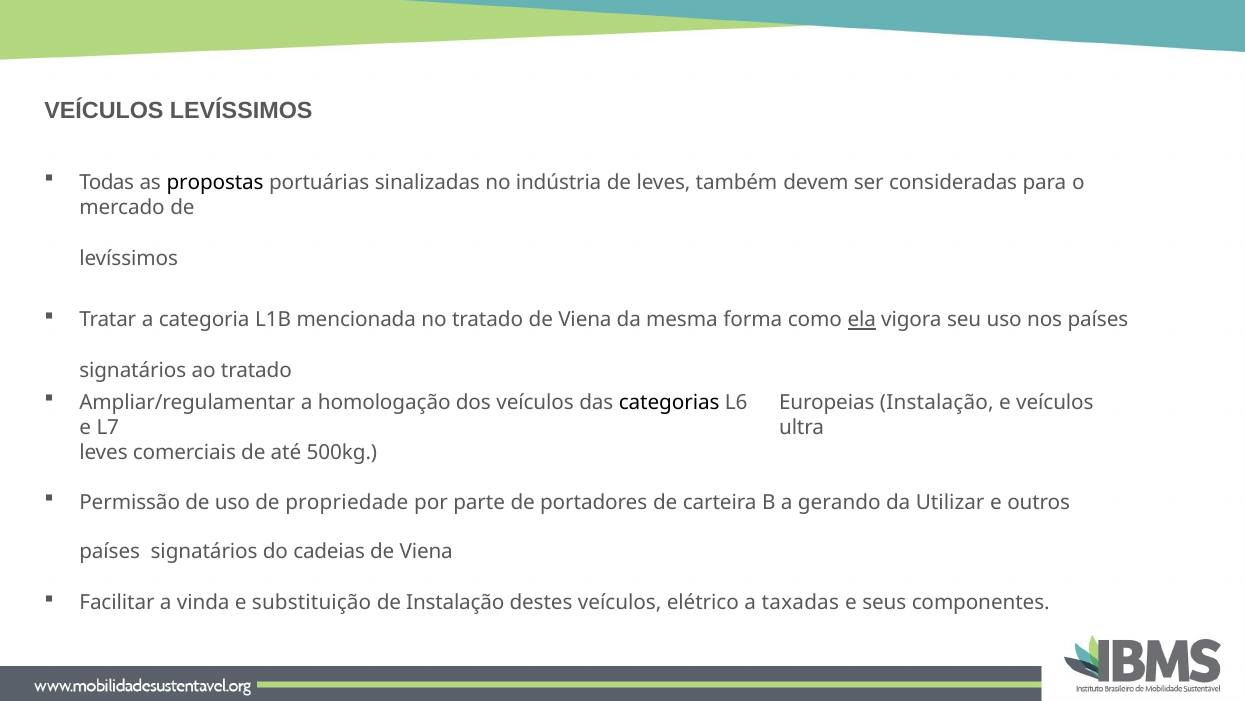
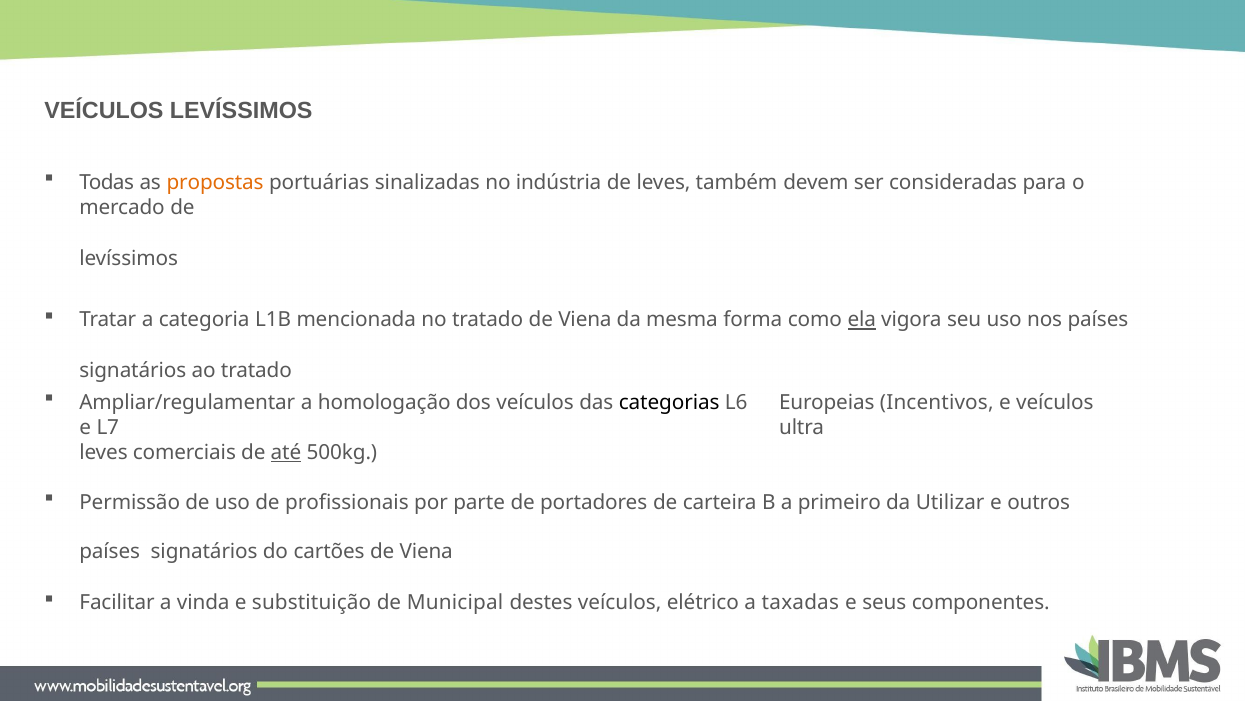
propostas colour: black -> orange (215, 182)
Europeias Instalação: Instalação -> Incentivos (937, 402)
até underline: none -> present (286, 452)
propriedade: propriedade -> profissionais (347, 502)
gerando: gerando -> primeiro (839, 502)
cadeias: cadeias -> cartões (329, 552)
de Instalação: Instalação -> Municipal (455, 602)
